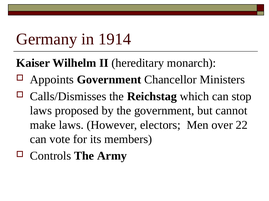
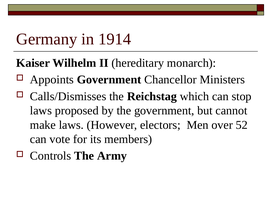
22: 22 -> 52 (242, 125)
